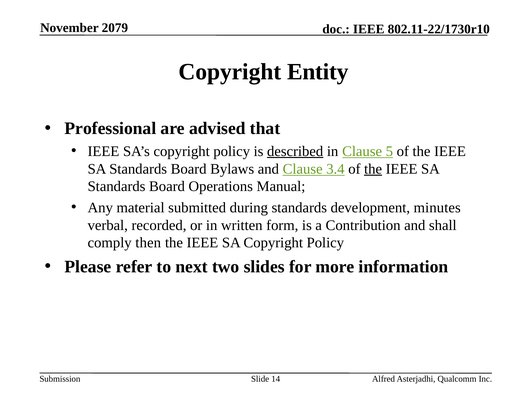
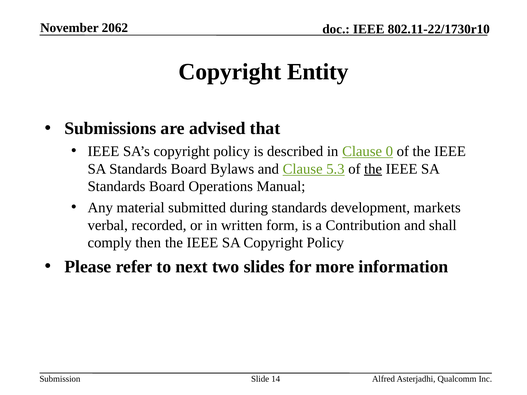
2079: 2079 -> 2062 (115, 28)
Professional: Professional -> Submissions (110, 129)
described underline: present -> none (295, 151)
5: 5 -> 0 (389, 151)
3.4: 3.4 -> 5.3 (335, 169)
minutes: minutes -> markets (437, 208)
